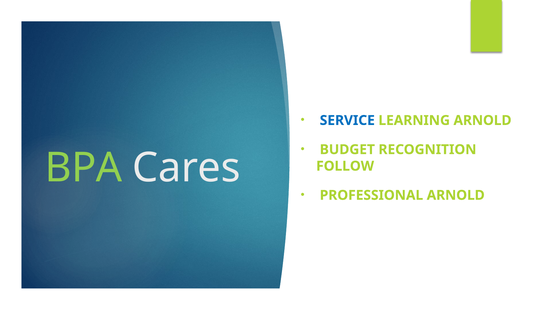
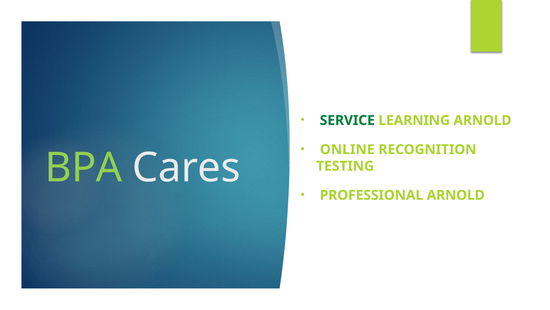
SERVICE colour: blue -> green (347, 120)
BUDGET: BUDGET -> ONLINE (347, 149)
FOLLOW: FOLLOW -> TESTING (345, 166)
